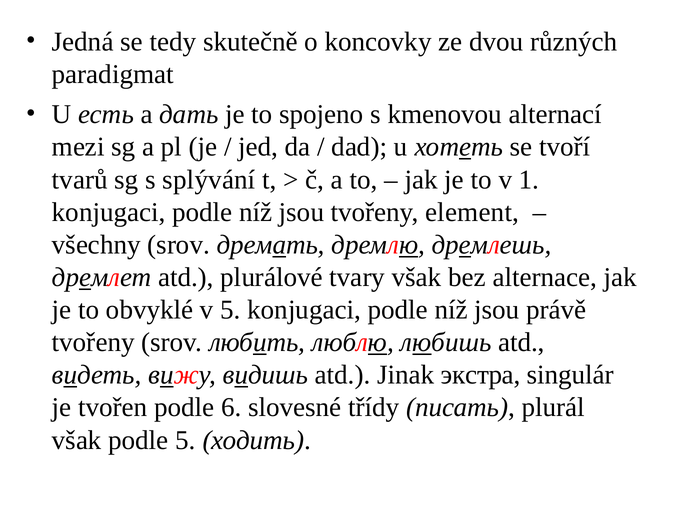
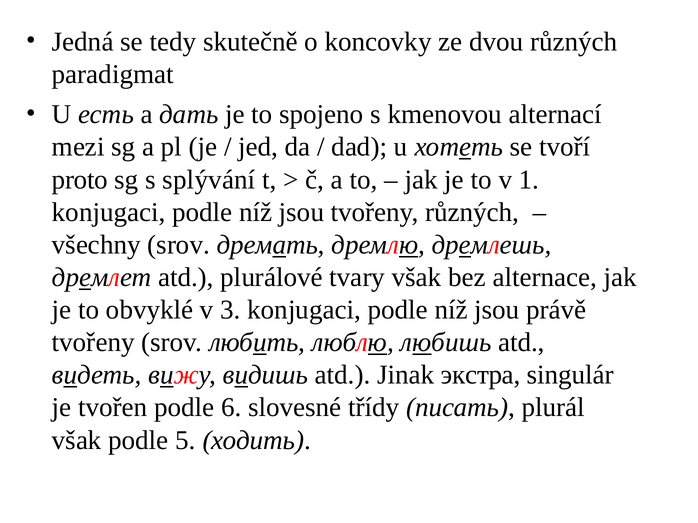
tvarů: tvarů -> proto (80, 180)
tvořeny element: element -> různých (472, 212)
v 5: 5 -> 3 (230, 310)
